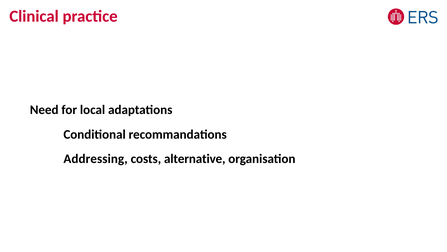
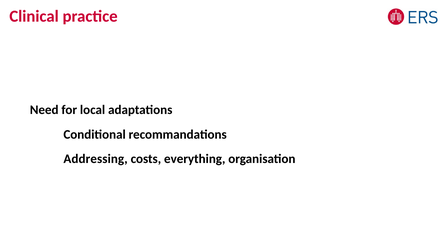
alternative: alternative -> everything (195, 158)
